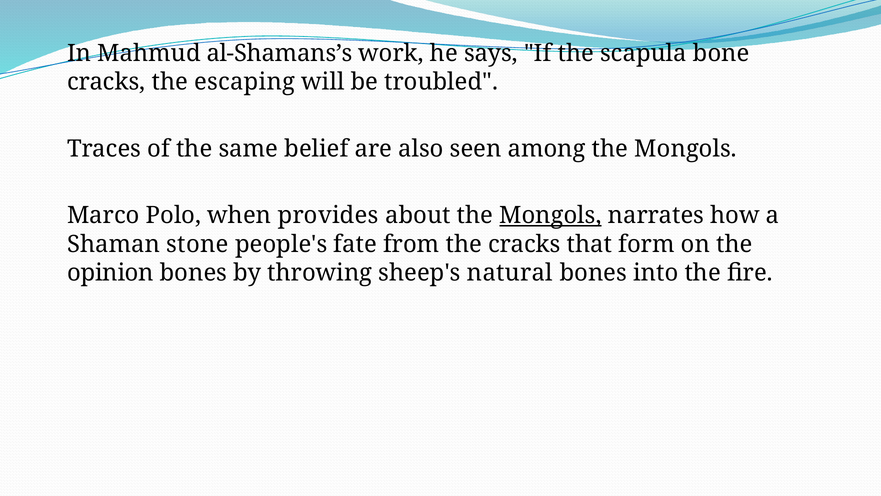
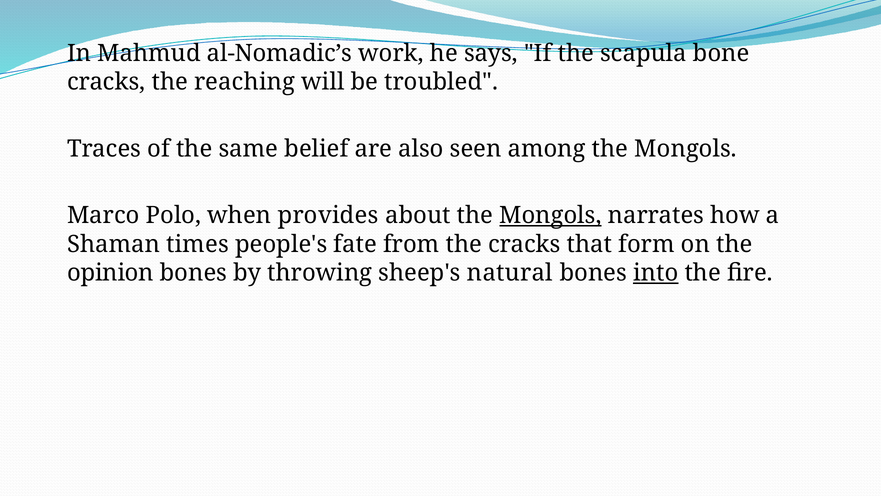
al-Shamans’s: al-Shamans’s -> al-Nomadic’s (280, 53)
escaping: escaping -> reaching (245, 82)
stone: stone -> times (198, 244)
into underline: none -> present (656, 273)
